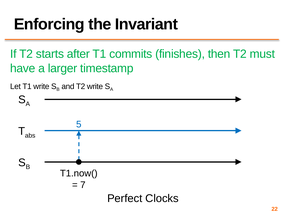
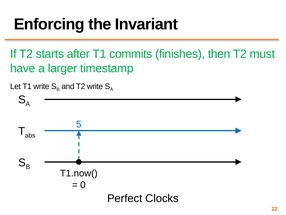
7: 7 -> 0 (83, 184)
